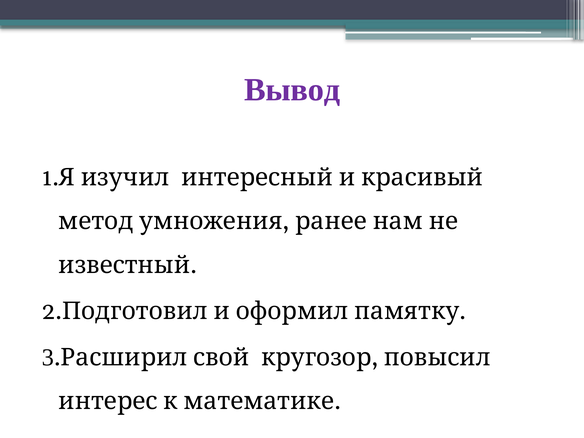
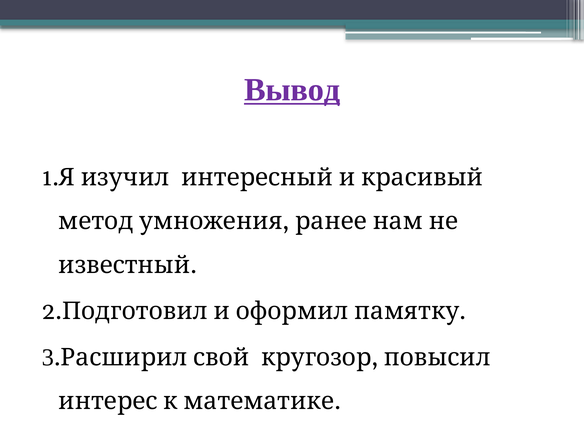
Вывод underline: none -> present (292, 90)
